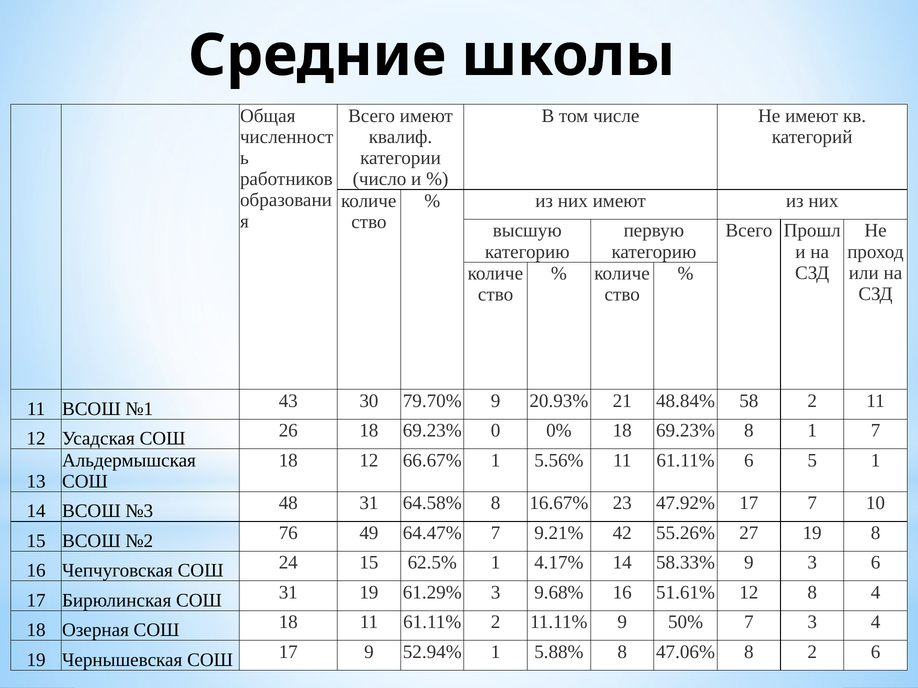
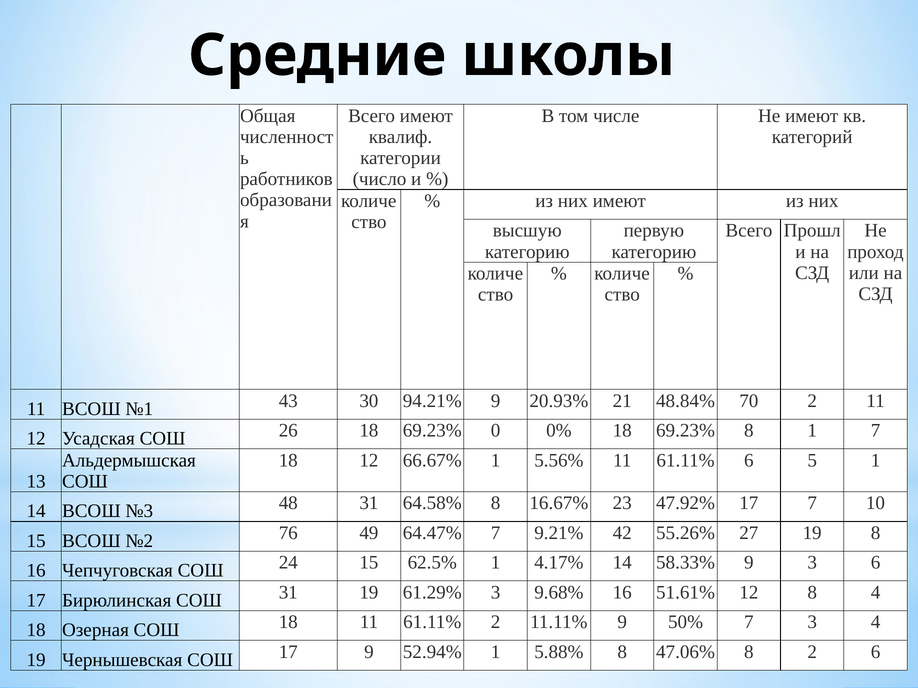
79.70%: 79.70% -> 94.21% (432, 401)
58: 58 -> 70 (749, 401)
